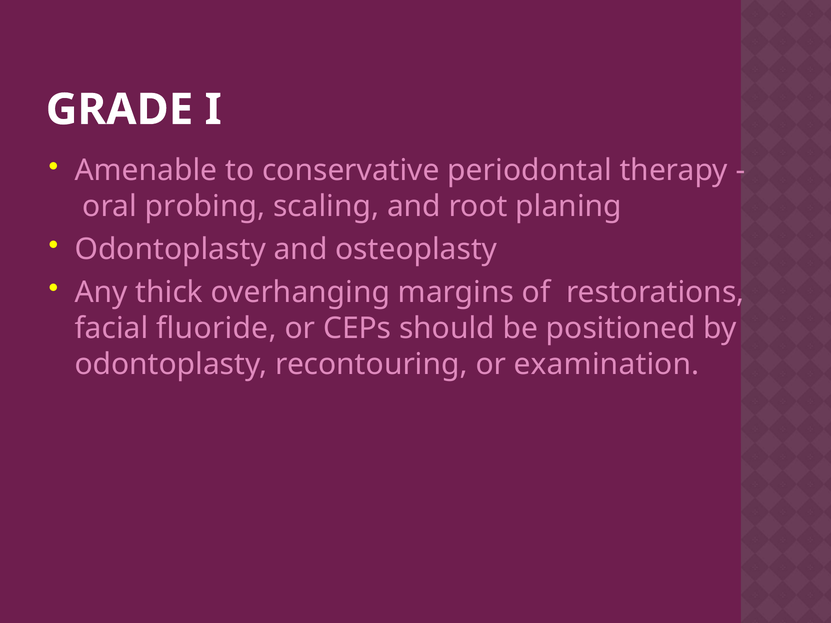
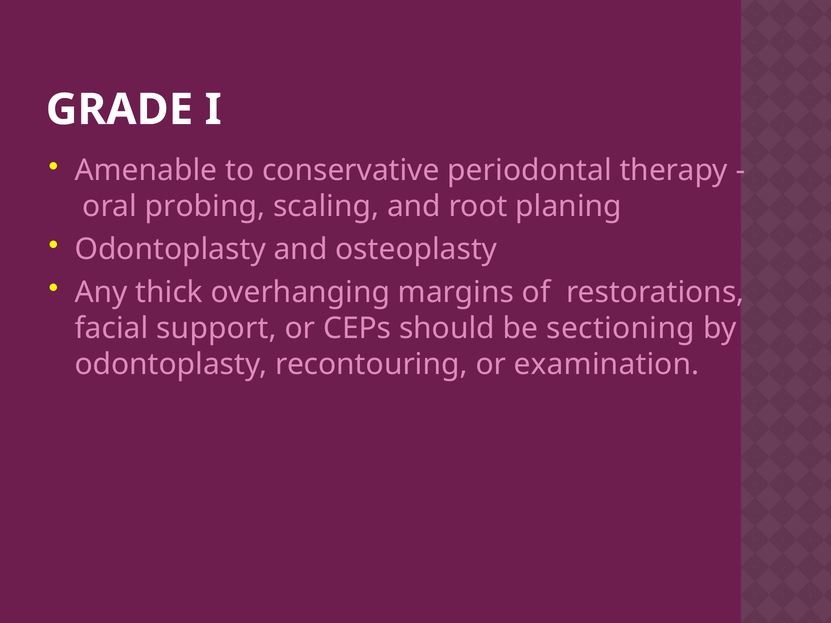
fluoride: fluoride -> support (217, 328)
positioned: positioned -> sectioning (621, 328)
